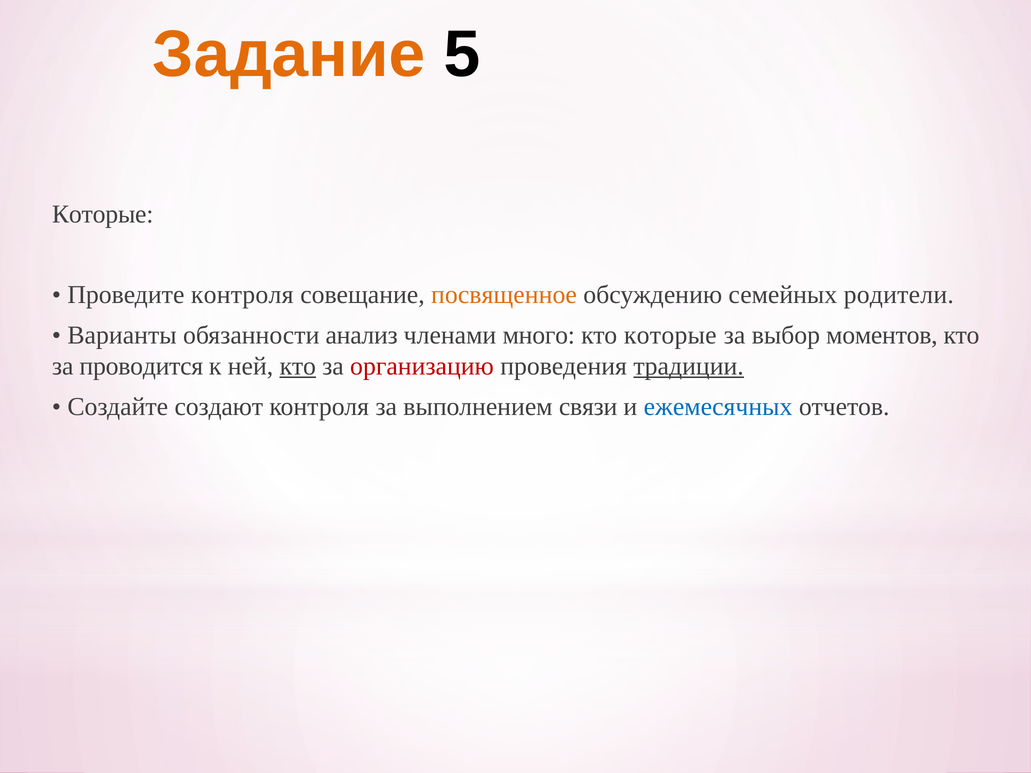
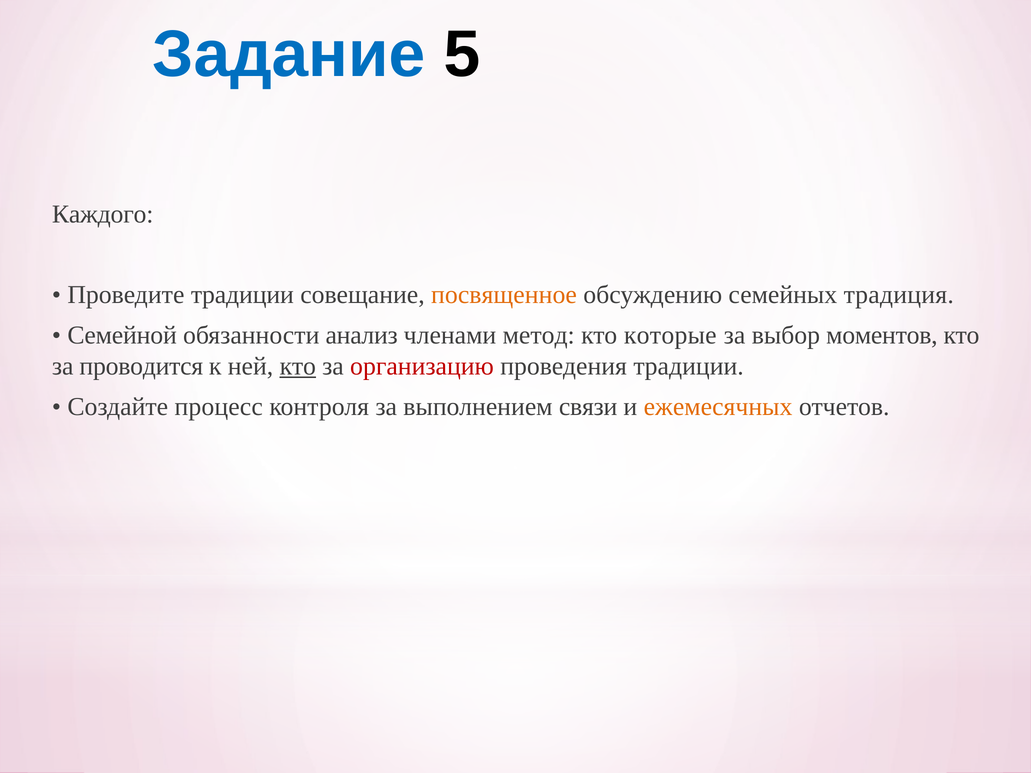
Задание colour: orange -> blue (289, 54)
Которые: Которые -> Каждого (103, 214)
Проведите контроля: контроля -> традиции (242, 295)
родители: родители -> традиция (899, 295)
Варианты: Варианты -> Семейной (122, 335)
много: много -> метод (539, 335)
традиции underline: present -> none (689, 366)
создают: создают -> процесс (219, 407)
ежемесячных colour: blue -> orange (718, 407)
